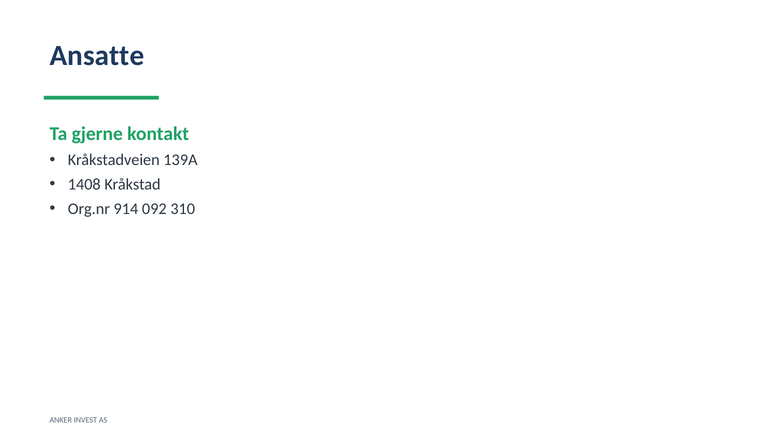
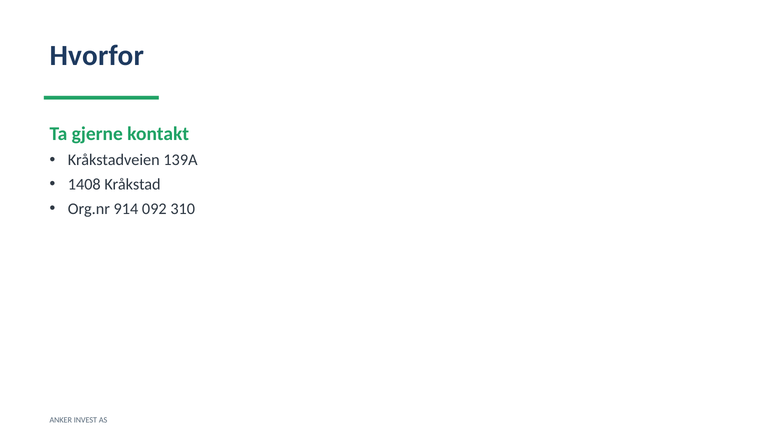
Ansatte: Ansatte -> Hvorfor (97, 56)
